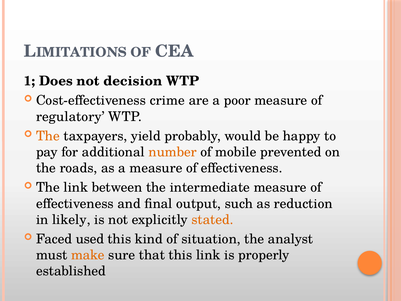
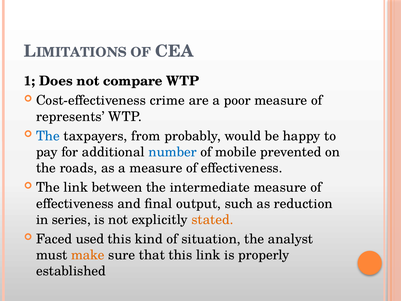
decision: decision -> compare (133, 81)
regulatory: regulatory -> represents (70, 117)
The colour: orange -> blue (48, 136)
yield: yield -> from (146, 136)
number colour: orange -> blue (173, 152)
likely: likely -> series (71, 219)
